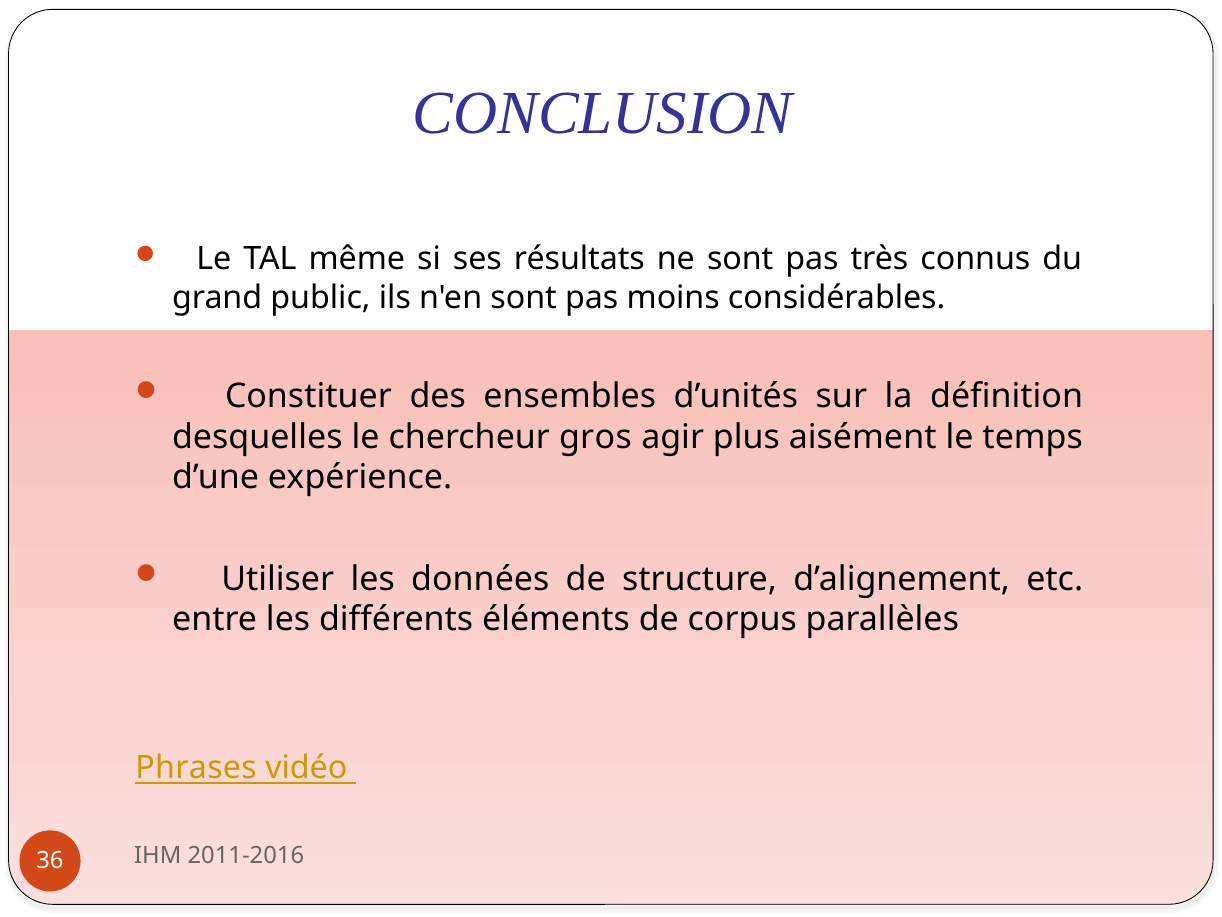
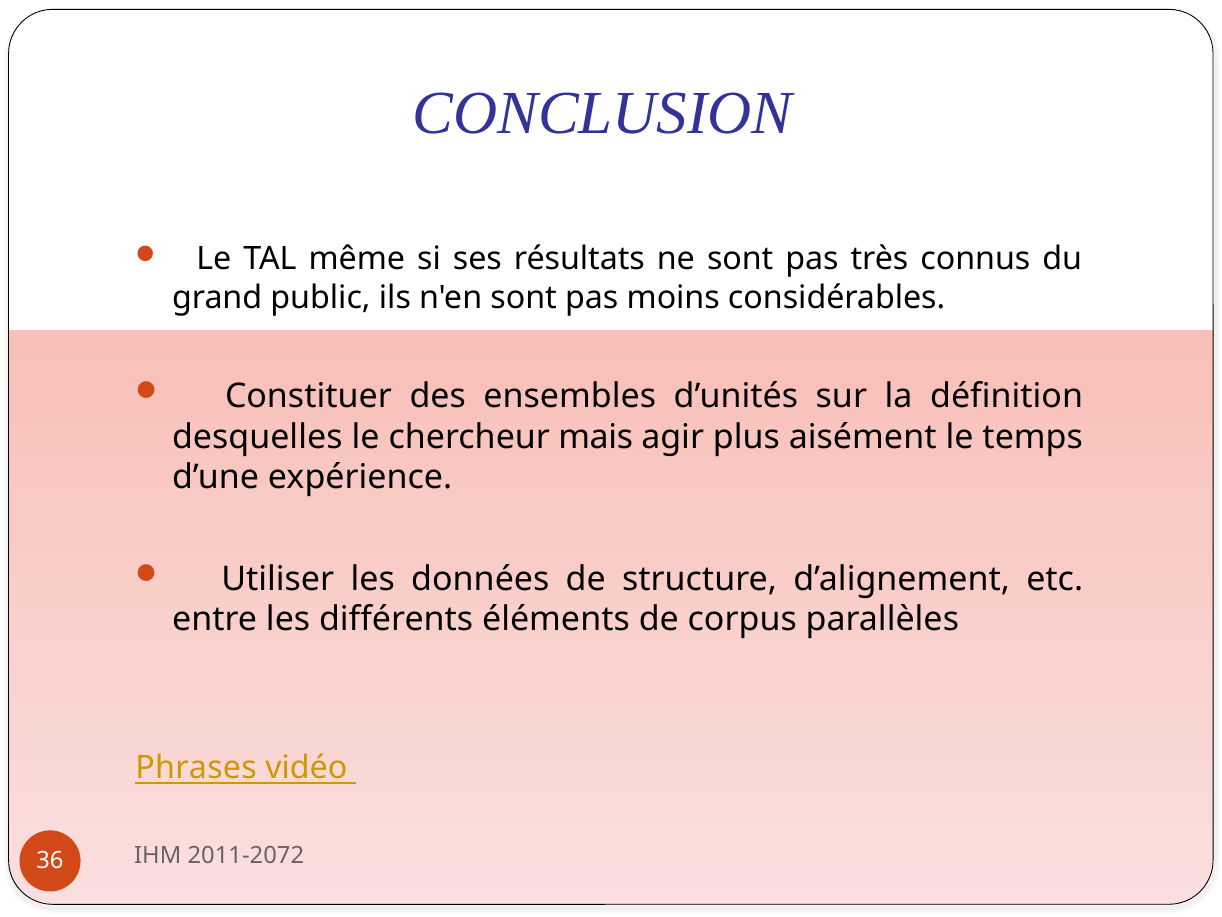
gros: gros -> mais (596, 437)
2011-2016: 2011-2016 -> 2011-2072 (246, 855)
